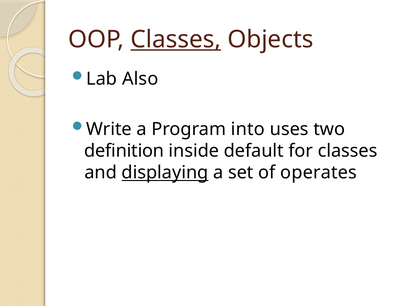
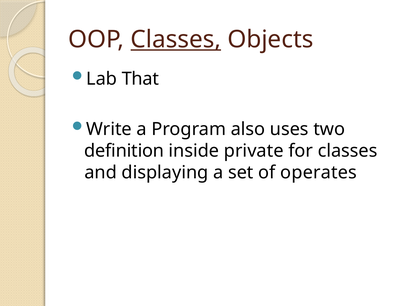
Also: Also -> That (140, 79)
into: into -> also (248, 129)
default: default -> private (254, 151)
displaying underline: present -> none (165, 173)
